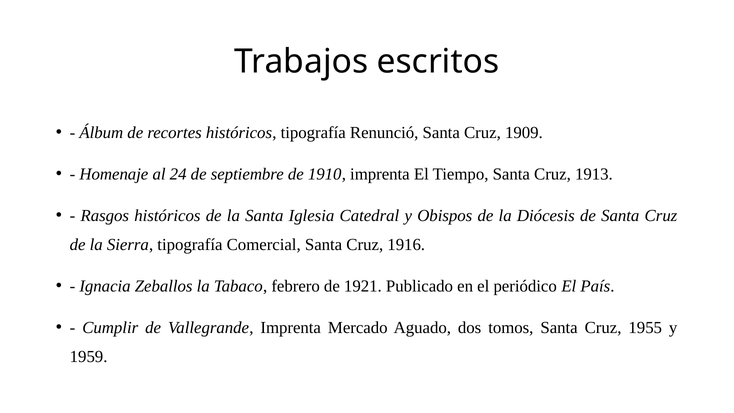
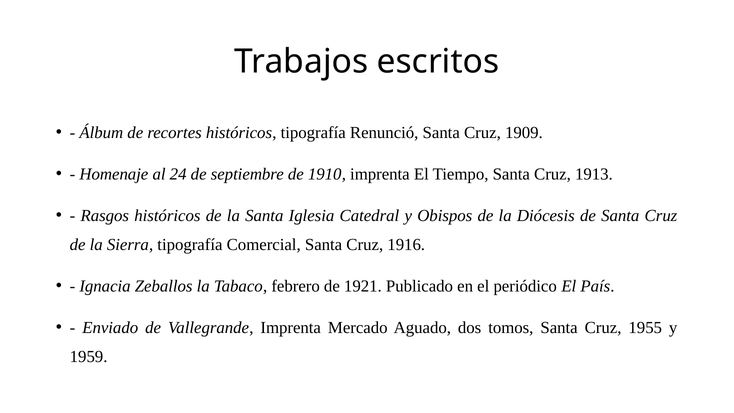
Cumplir: Cumplir -> Enviado (110, 327)
